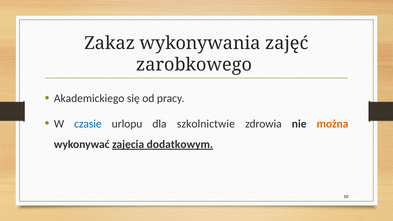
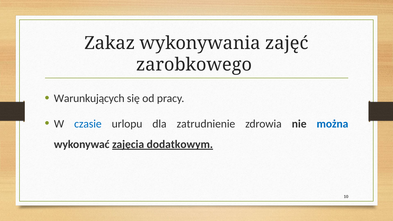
Akademickiego: Akademickiego -> Warunkujących (89, 98)
szkolnictwie: szkolnictwie -> zatrudnienie (206, 124)
można colour: orange -> blue (332, 124)
